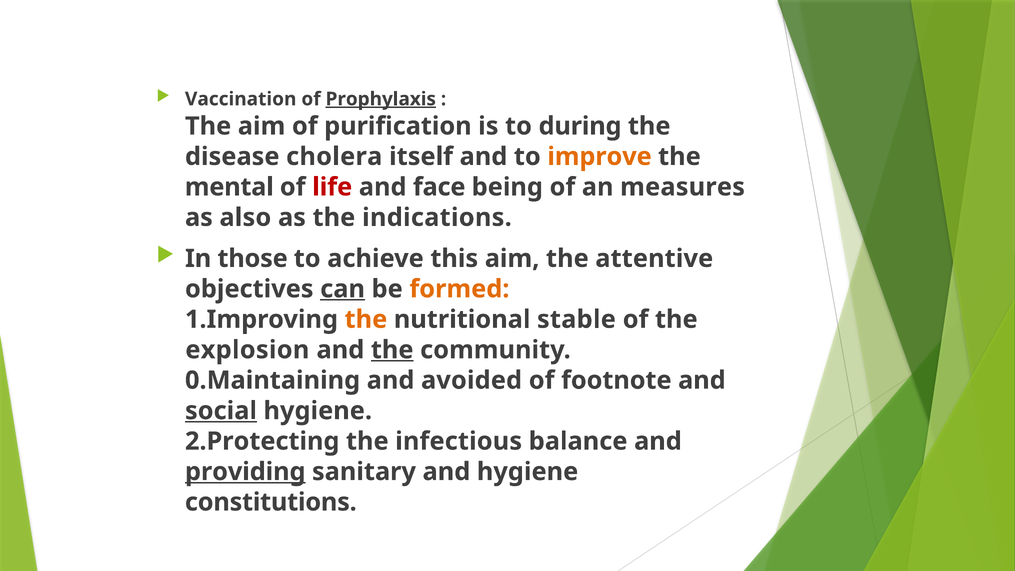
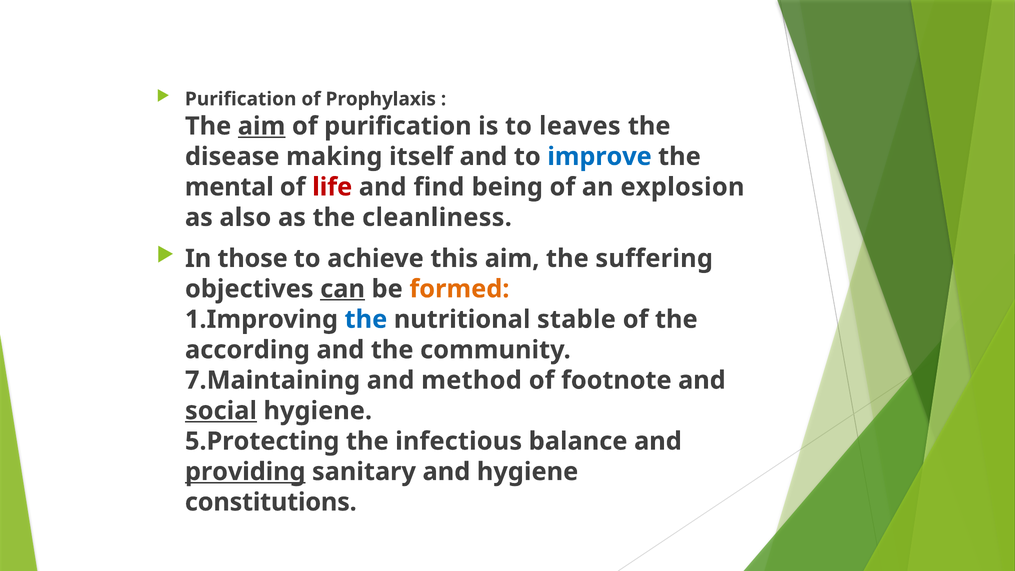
Vaccination: Vaccination -> Purification (241, 99)
Prophylaxis underline: present -> none (381, 99)
aim underline: none -> present (262, 126)
during: during -> leaves (580, 126)
cholera: cholera -> making (334, 157)
improve colour: orange -> blue (600, 157)
face: face -> find (439, 187)
measures: measures -> explosion (682, 187)
indications: indications -> cleanliness (437, 217)
attentive: attentive -> suffering (654, 259)
the colour: orange -> blue (366, 319)
explosion: explosion -> according (247, 350)
the underline: present -> none (392, 350)
0.Maintaining: 0.Maintaining -> 7.Maintaining (273, 380)
avoided: avoided -> method (471, 380)
2.Protecting: 2.Protecting -> 5.Protecting (262, 441)
